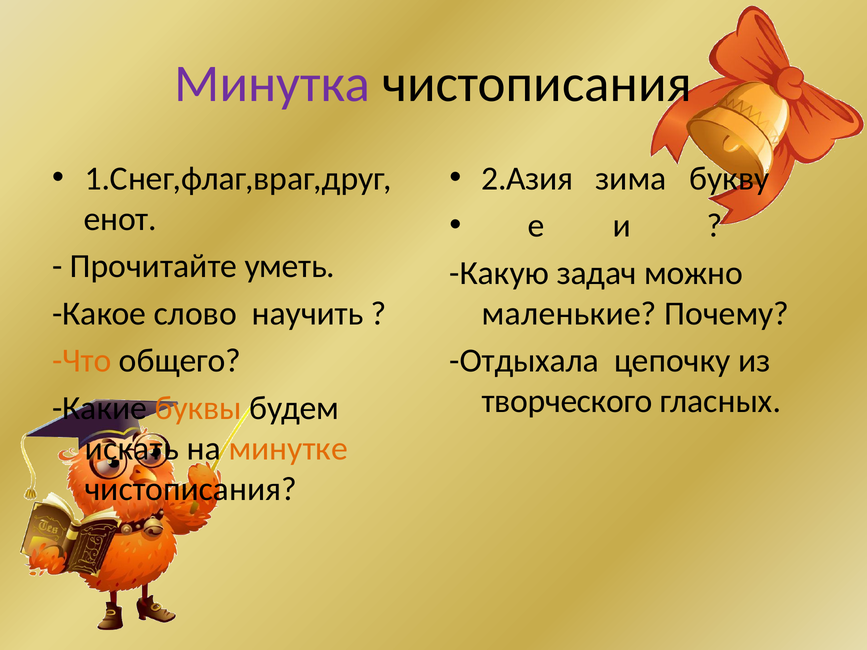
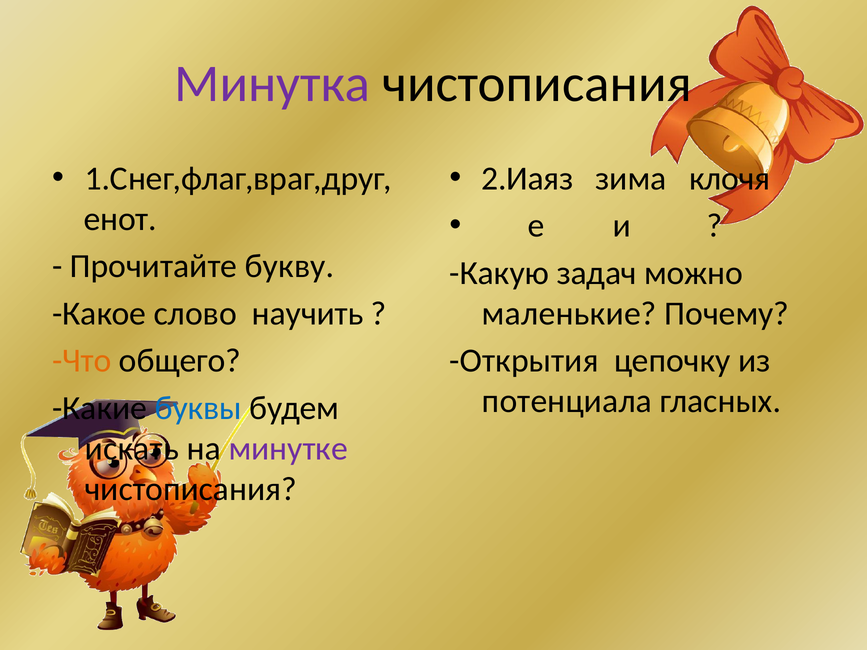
2.Азия: 2.Азия -> 2.Иаяз (527, 179)
букву: букву -> клочя (730, 179)
уметь: уметь -> букву (289, 266)
Отдыхала: Отдыхала -> Открытия (524, 361)
творческого: творческого -> потенциала (567, 401)
буквы colour: orange -> blue (198, 408)
минутке colour: orange -> purple (288, 449)
